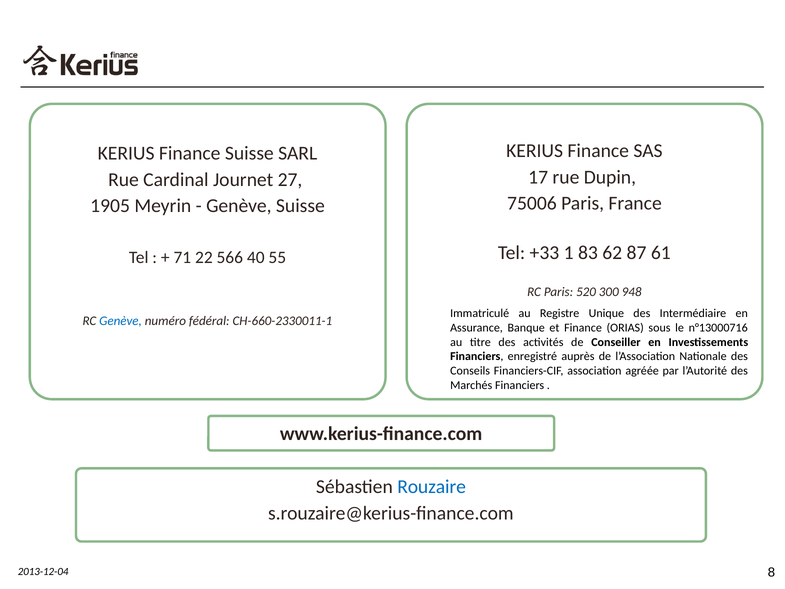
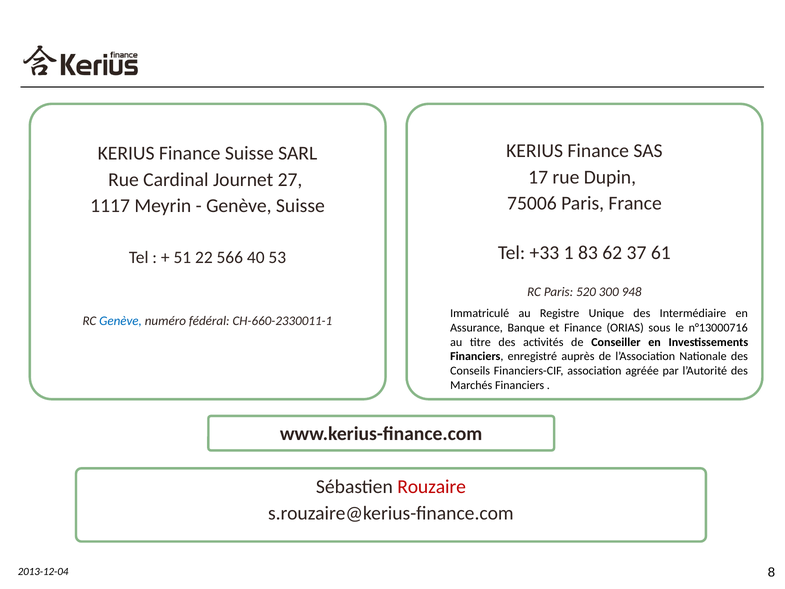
1905: 1905 -> 1117 (110, 206)
87: 87 -> 37 (637, 253)
71: 71 -> 51 (182, 258)
55: 55 -> 53 (277, 258)
Rouzaire colour: blue -> red (432, 487)
